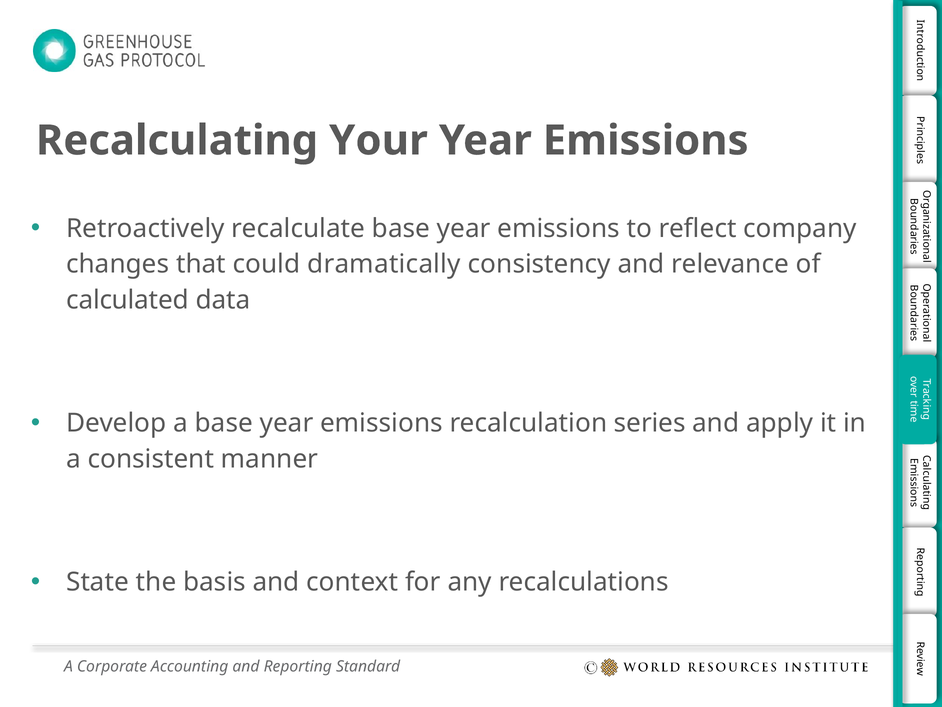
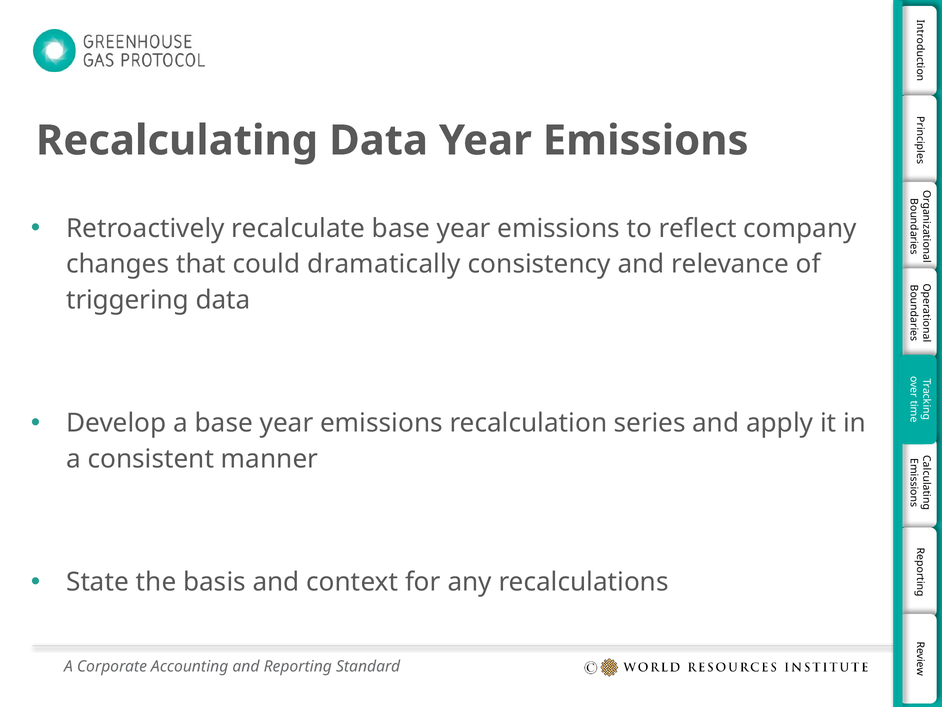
Recalculating Your: Your -> Data (379, 141)
calculated: calculated -> triggering (128, 300)
